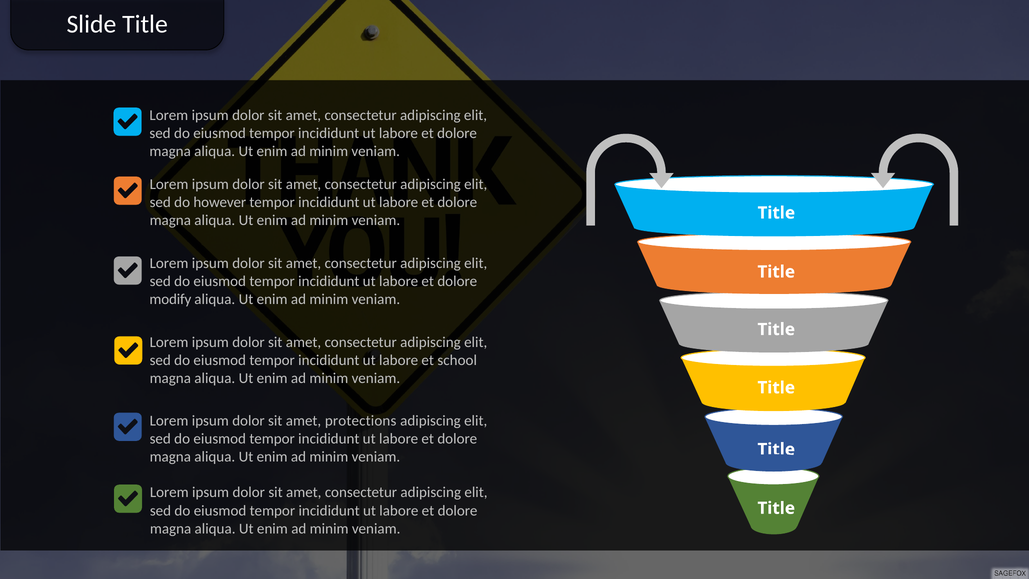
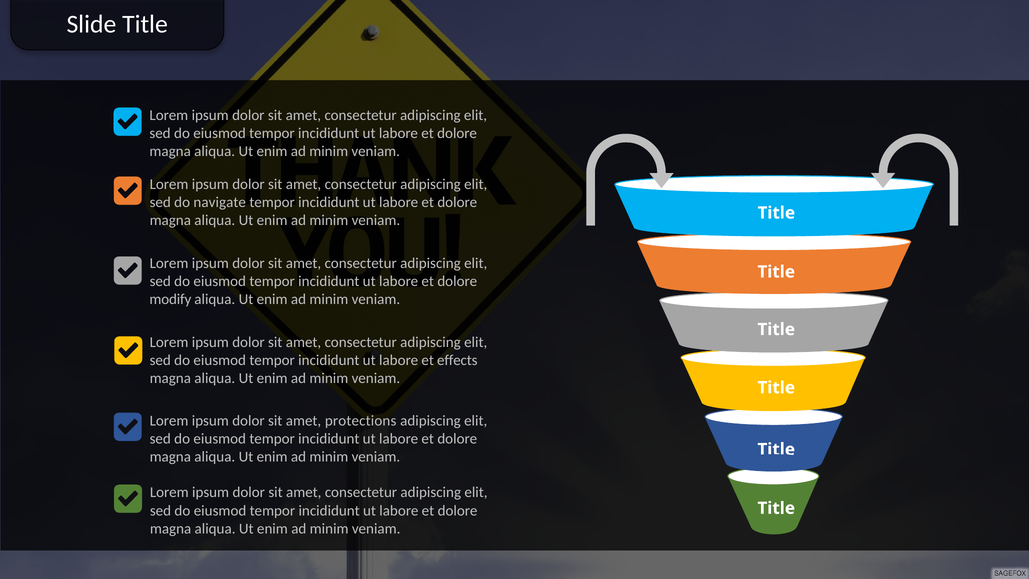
however: however -> navigate (220, 202)
school: school -> effects (457, 360)
